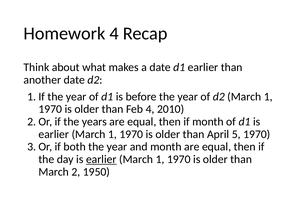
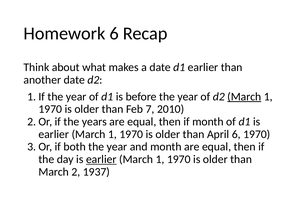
Homework 4: 4 -> 6 (114, 34)
March underline: none -> present (244, 97)
Feb 4: 4 -> 7 (150, 109)
April 5: 5 -> 6 (236, 134)
1950: 1950 -> 1937 (96, 172)
